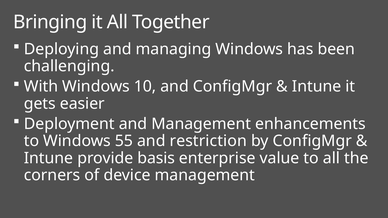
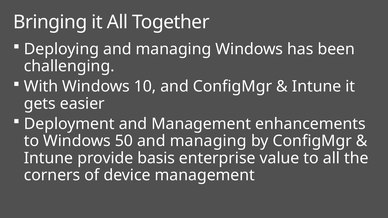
55: 55 -> 50 (124, 141)
restriction: restriction -> managing (208, 141)
